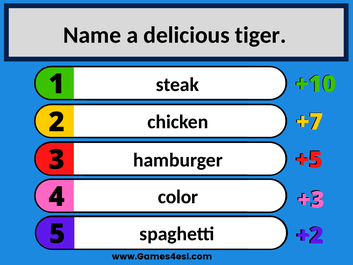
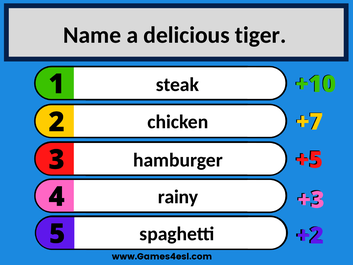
color: color -> rainy (178, 197)
